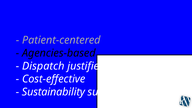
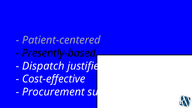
Agencies-based: Agencies-based -> Presently-based (59, 53)
Sustainability: Sustainability -> Procurement (53, 92)
